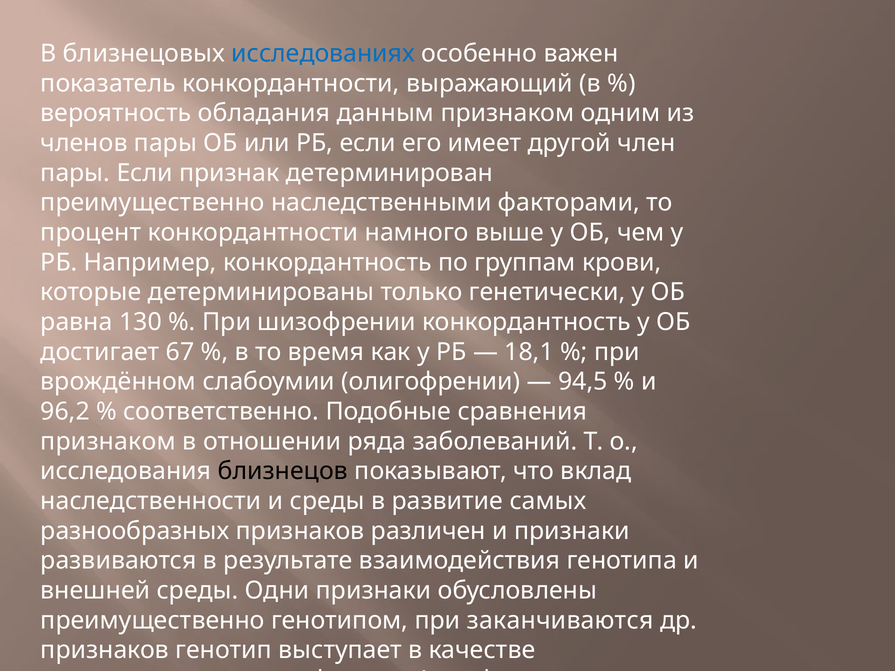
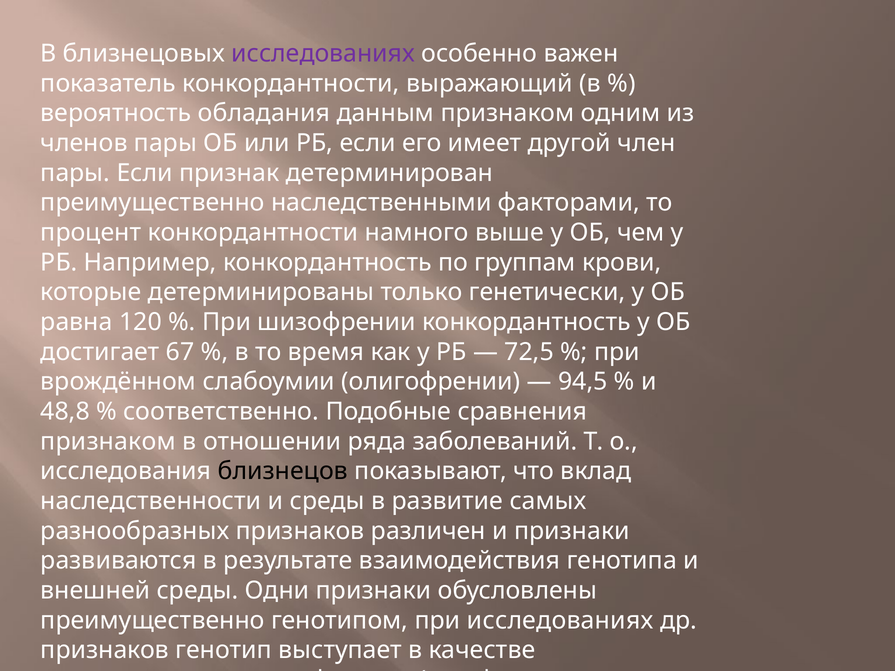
исследованиях colour: blue -> purple (323, 54)
130: 130 -> 120 (140, 322)
18,1: 18,1 -> 72,5 (529, 352)
96,2: 96,2 -> 48,8 (65, 412)
при заканчиваются: заканчиваются -> исследованиях (560, 621)
